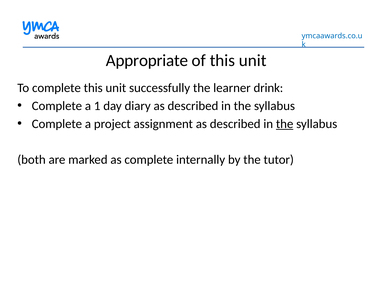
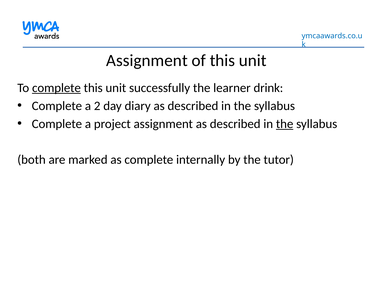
Appropriate: Appropriate -> Assignment (147, 61)
complete underline: none -> present (56, 88)
1: 1 -> 2 (97, 106)
